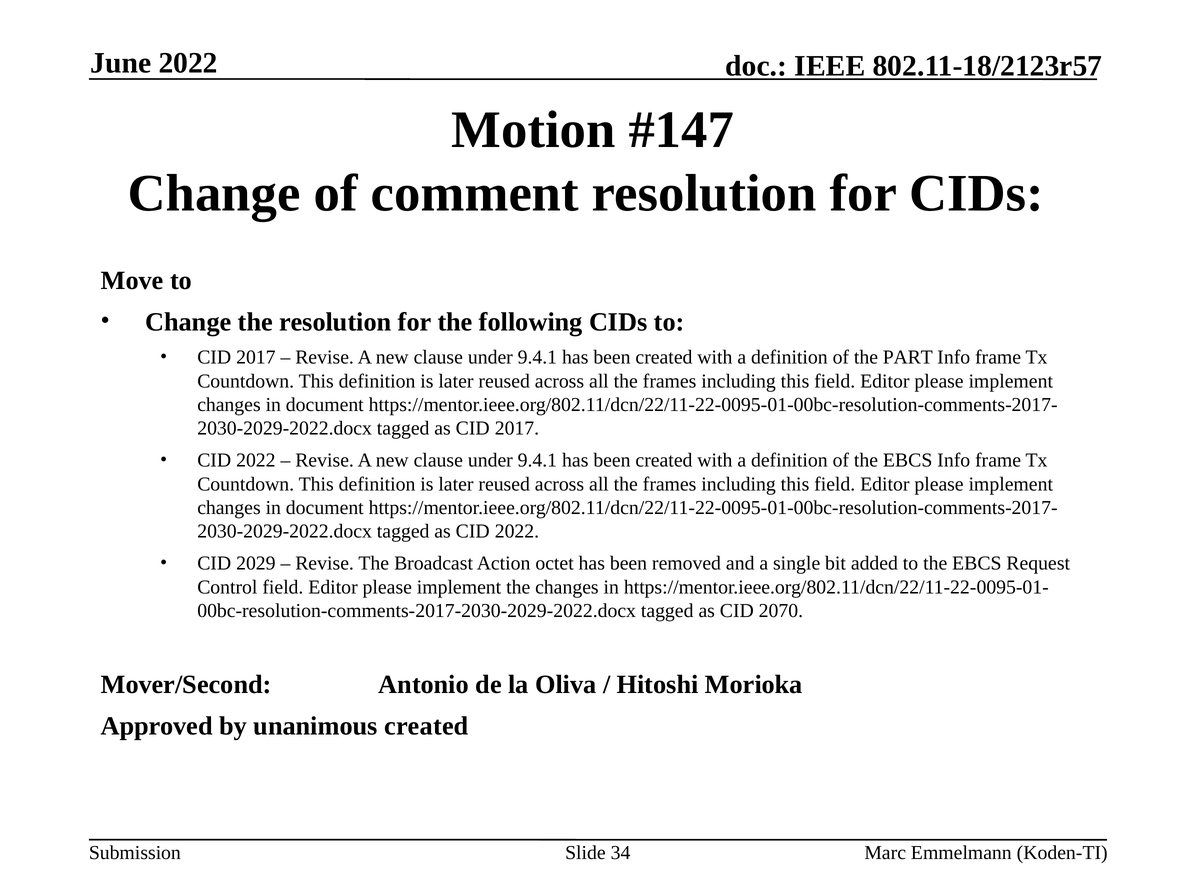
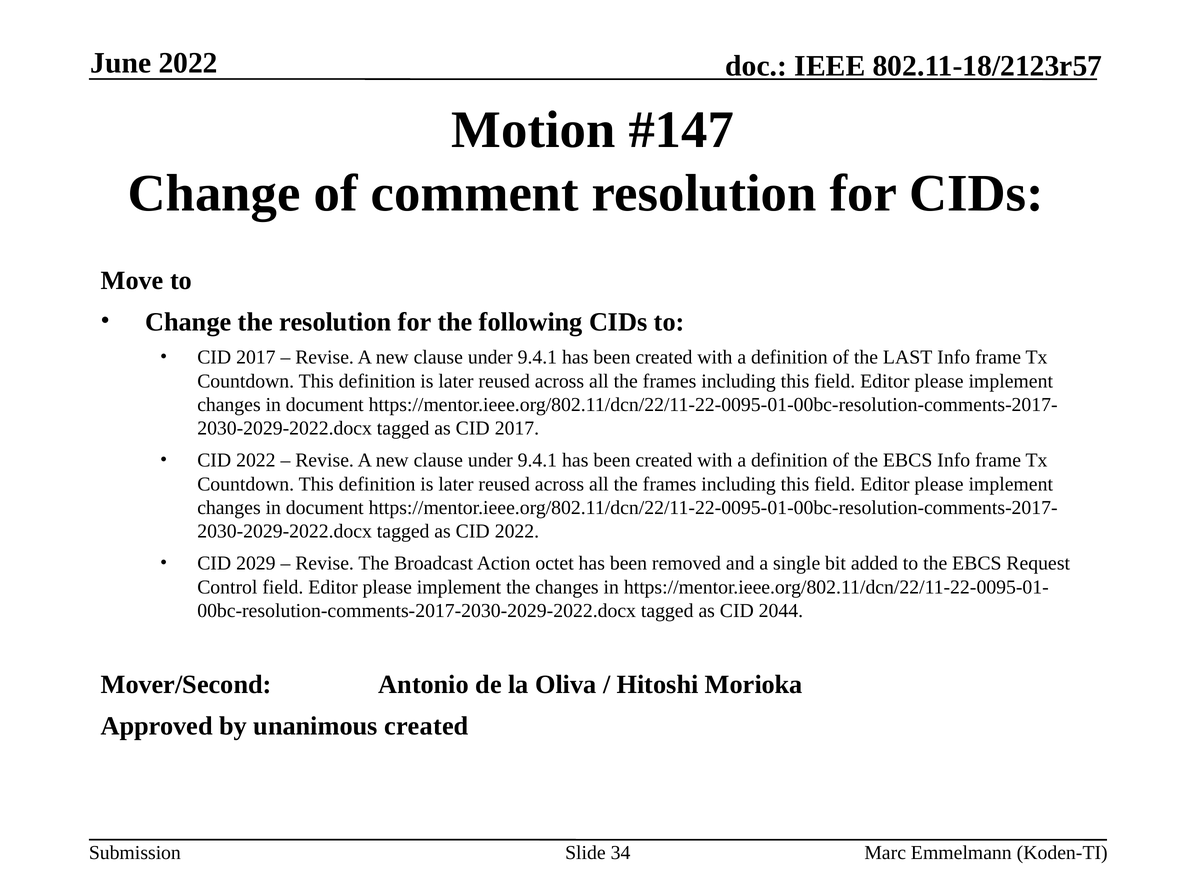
PART: PART -> LAST (908, 357)
2070: 2070 -> 2044 (781, 611)
